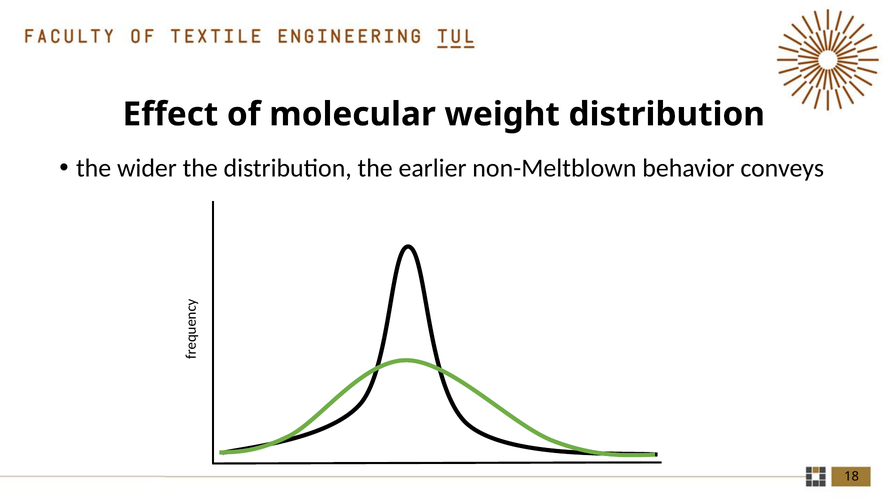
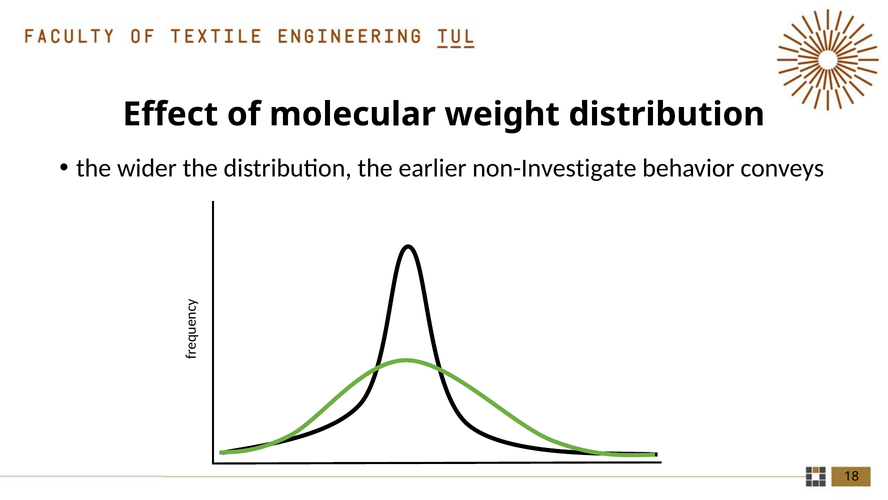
non-Meltblown: non-Meltblown -> non-Investigate (554, 168)
